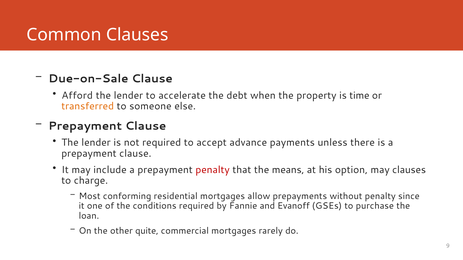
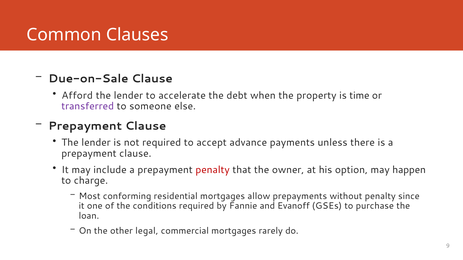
transferred colour: orange -> purple (88, 106)
means: means -> owner (288, 170)
may clauses: clauses -> happen (409, 170)
quite: quite -> legal (147, 231)
